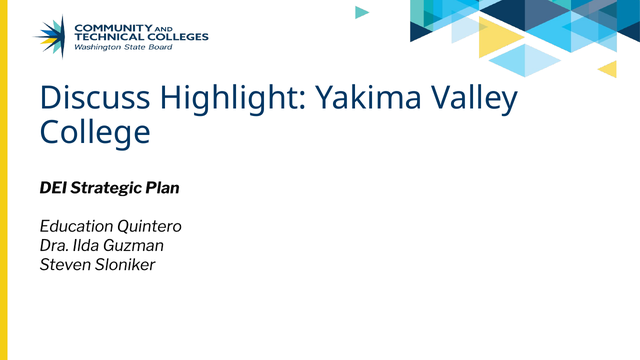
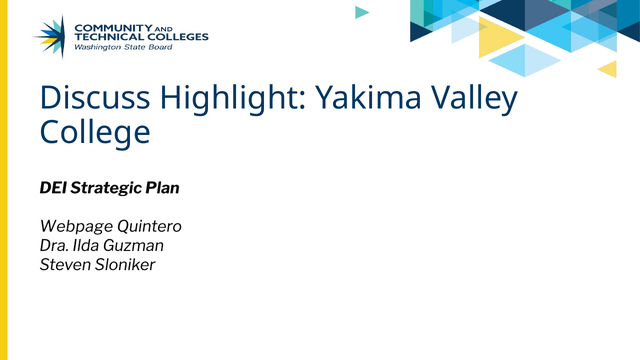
Education: Education -> Webpage (76, 226)
